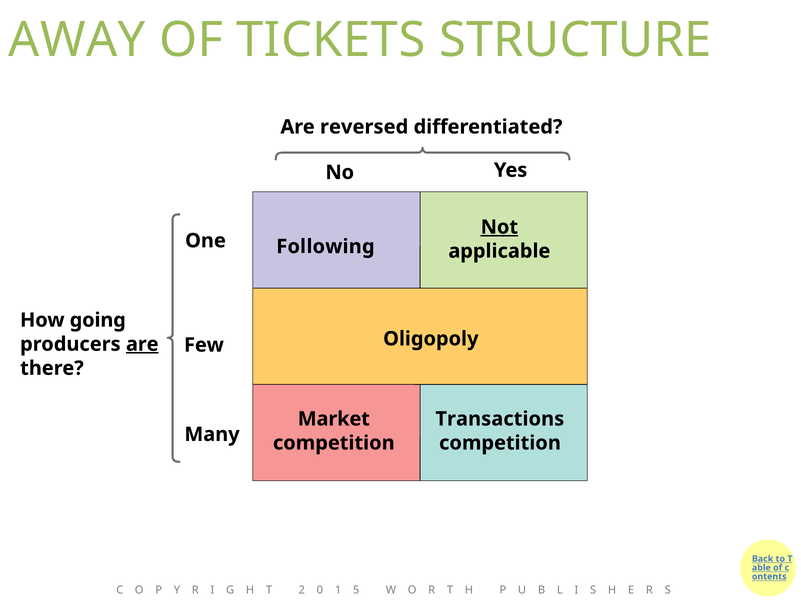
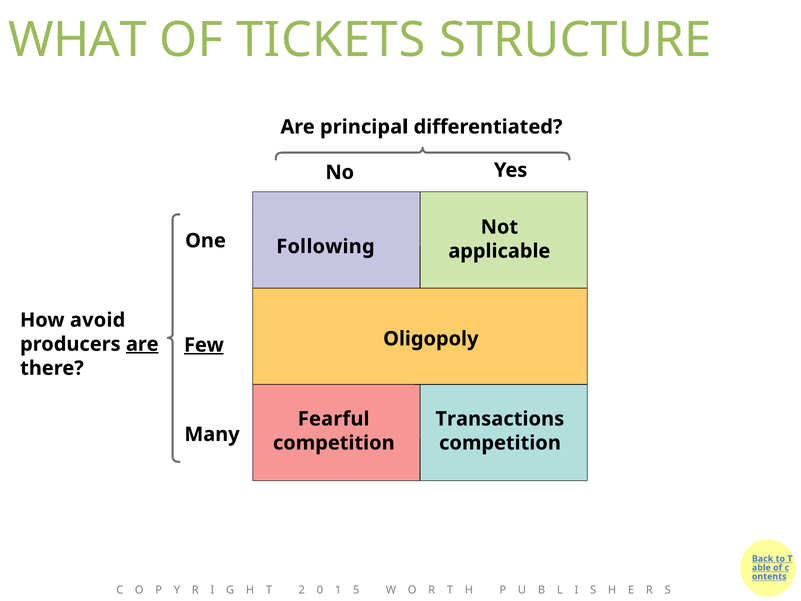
AWAY: AWAY -> WHAT (77, 40)
reversed: reversed -> principal (364, 127)
Not underline: present -> none (499, 227)
going: going -> avoid (98, 320)
Few underline: none -> present (204, 345)
Market: Market -> Fearful (334, 419)
